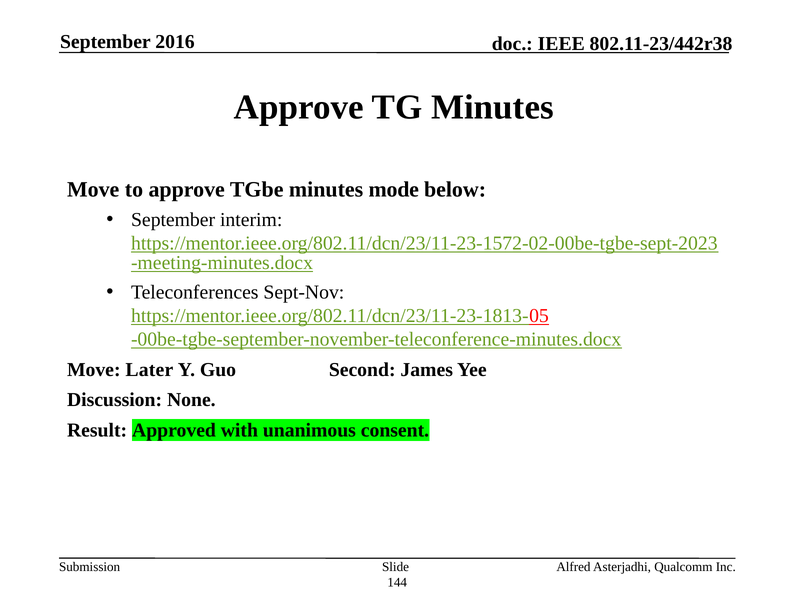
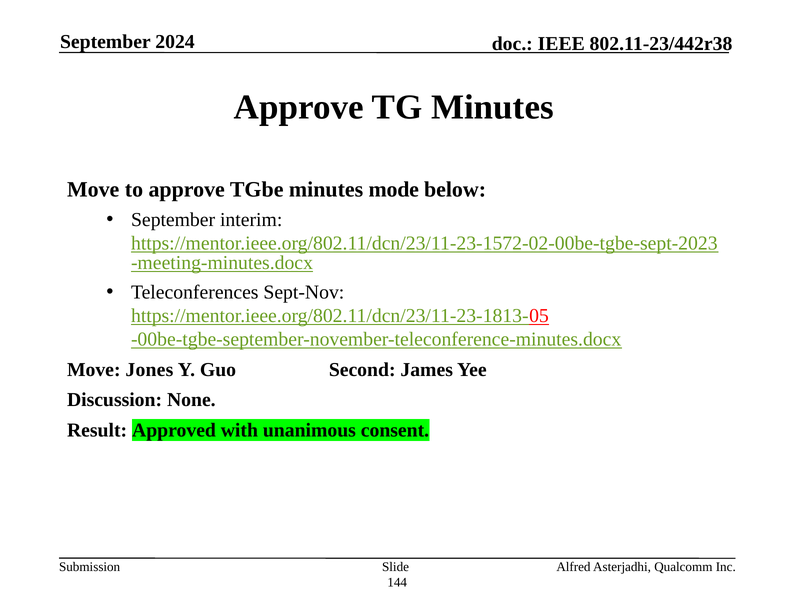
2016: 2016 -> 2024 (175, 42)
Later: Later -> Jones (149, 370)
